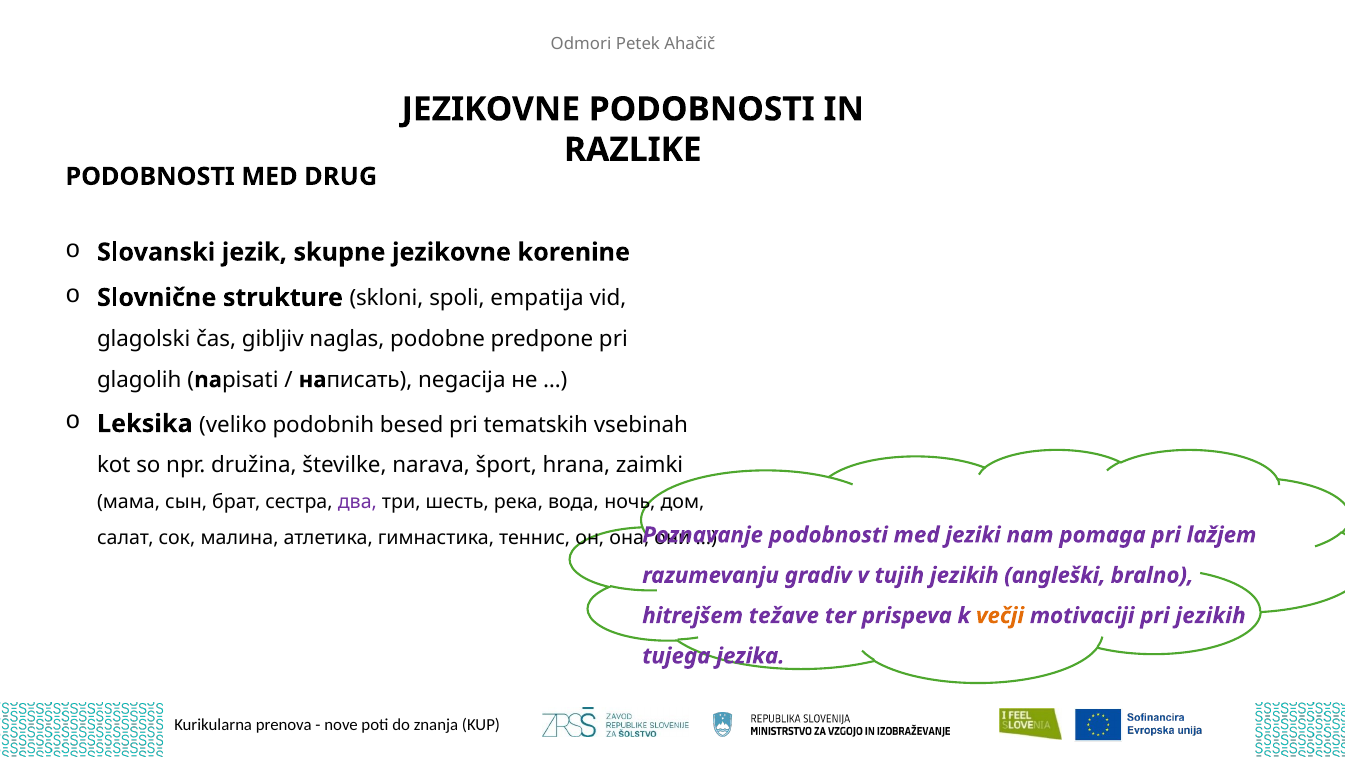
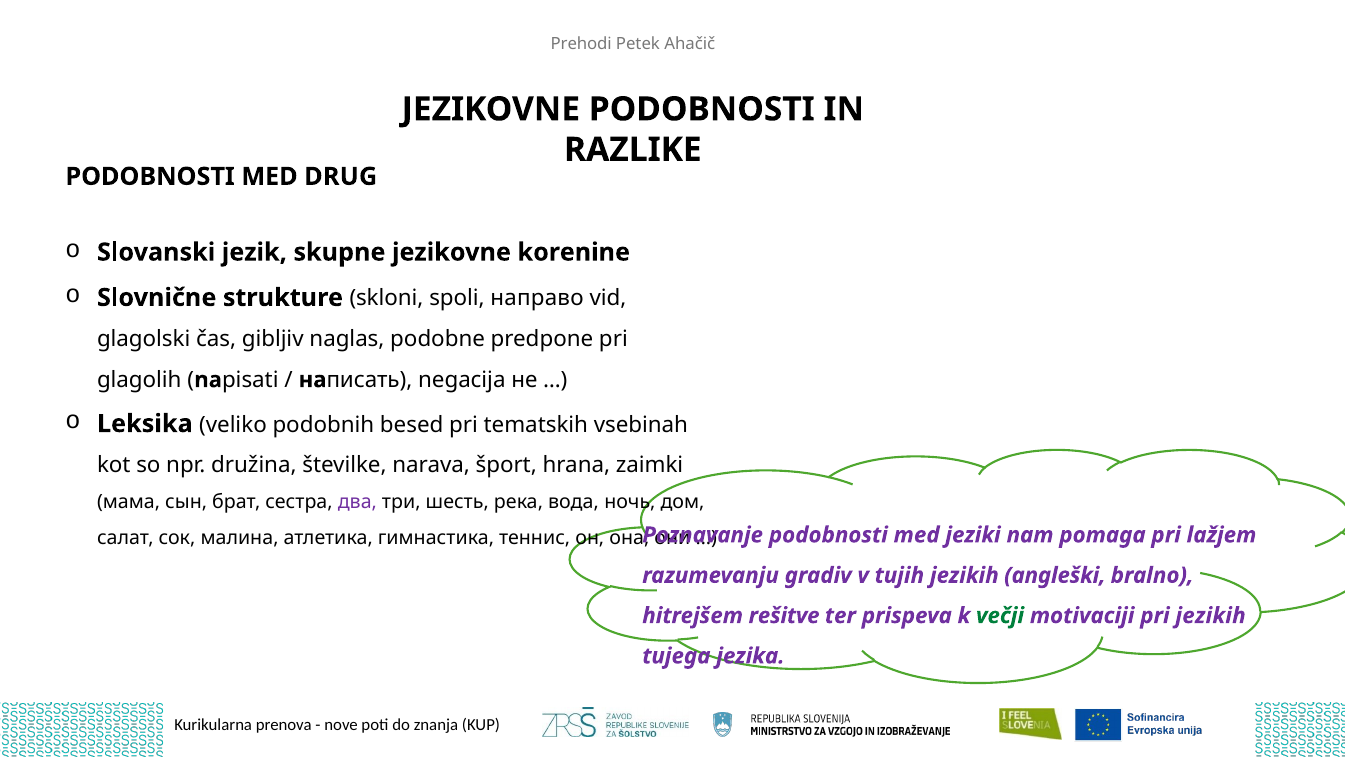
Odmori: Odmori -> Prehodi (581, 44)
empatija: empatija -> направо (537, 298)
težave: težave -> rešitve (784, 615)
večji colour: orange -> green (1000, 615)
